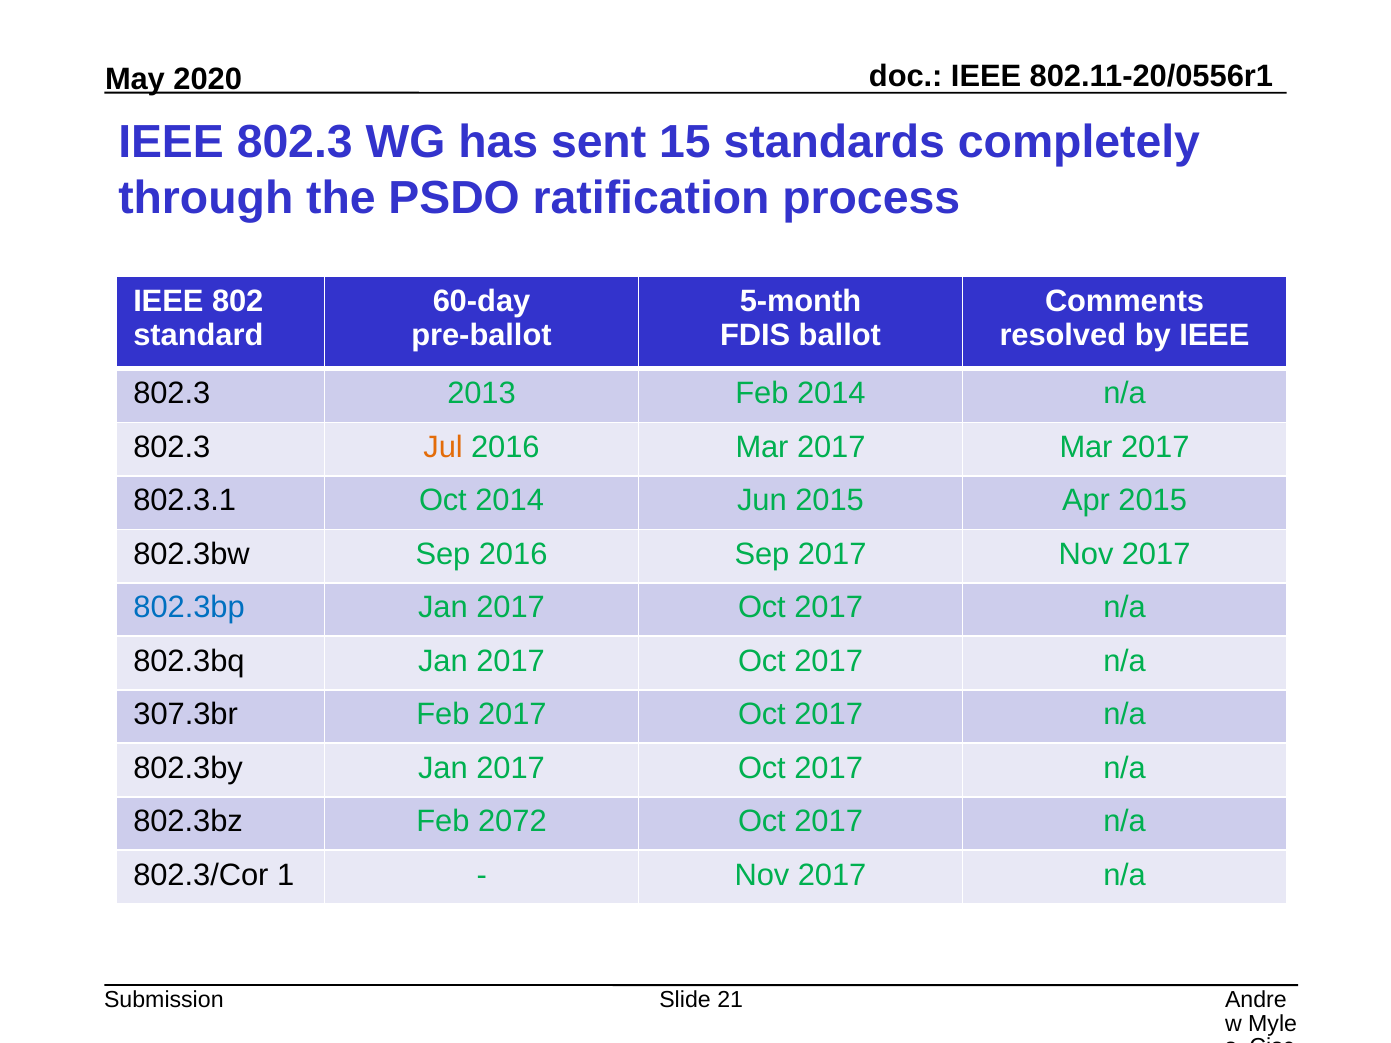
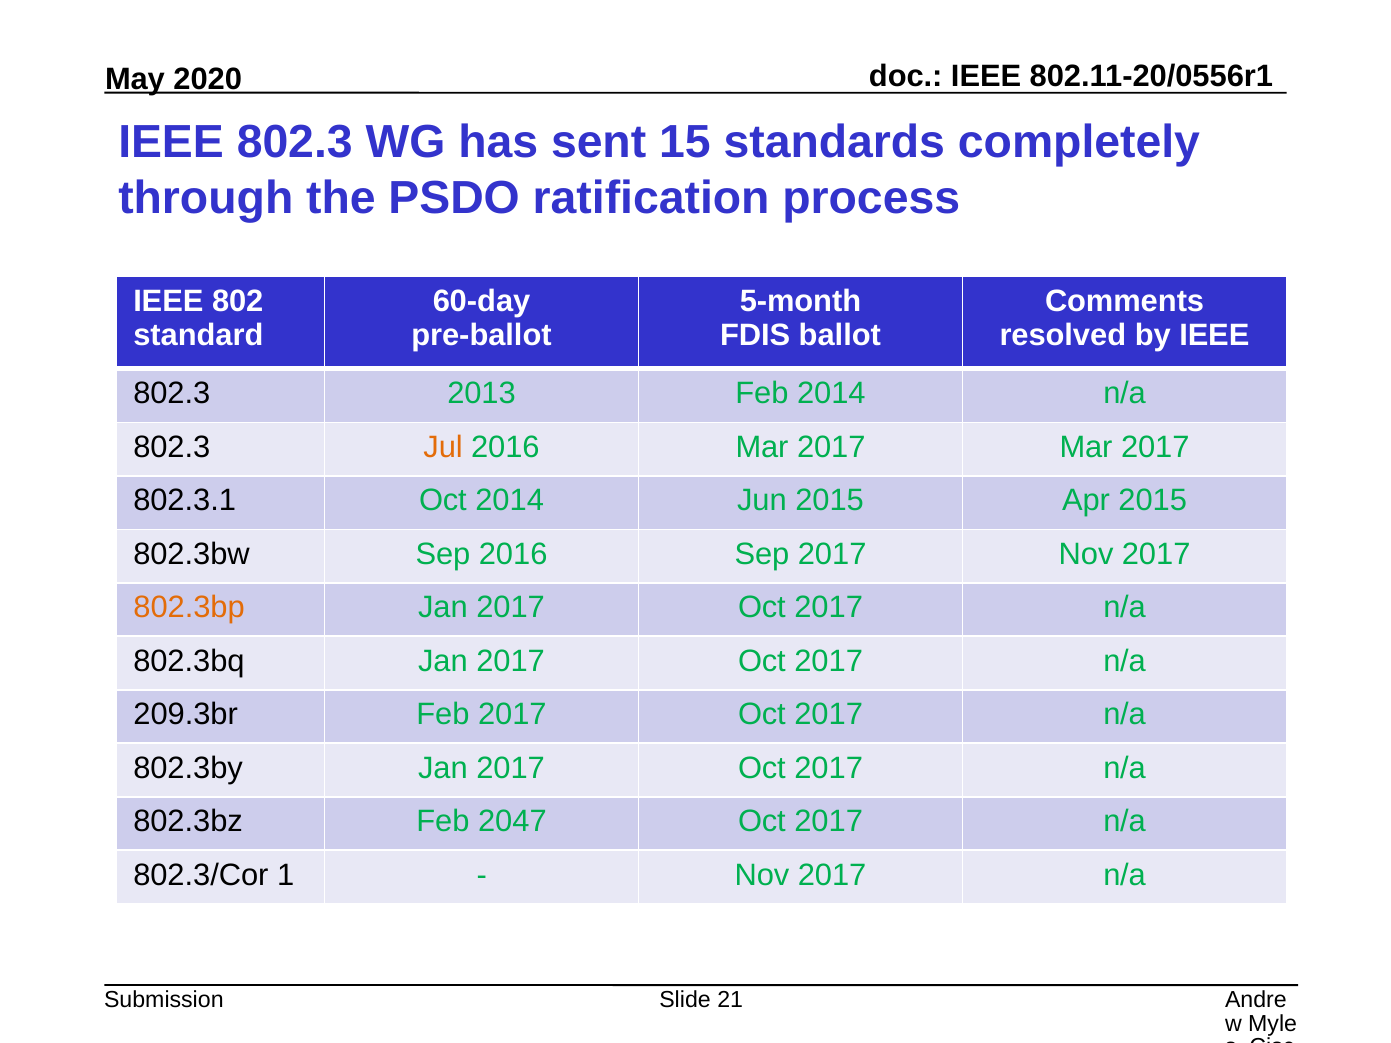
802.3bp colour: blue -> orange (189, 608)
307.3br: 307.3br -> 209.3br (186, 715)
2072: 2072 -> 2047 (512, 822)
